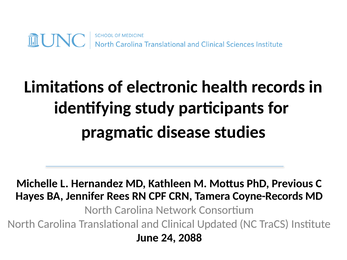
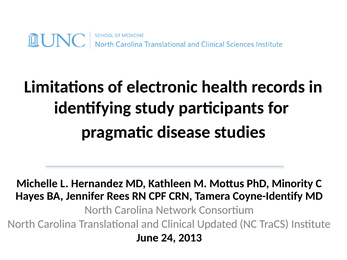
Previous: Previous -> Minority (292, 184)
Coyne-Records: Coyne-Records -> Coyne-Identify (268, 196)
2088: 2088 -> 2013 (190, 238)
